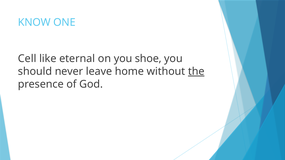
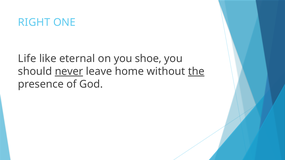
KNOW: KNOW -> RIGHT (34, 22)
Cell: Cell -> Life (27, 59)
never underline: none -> present (69, 72)
